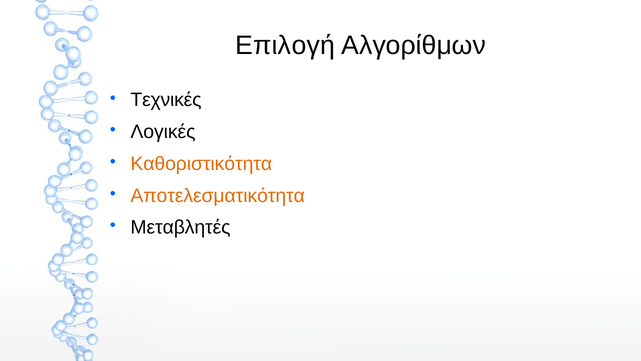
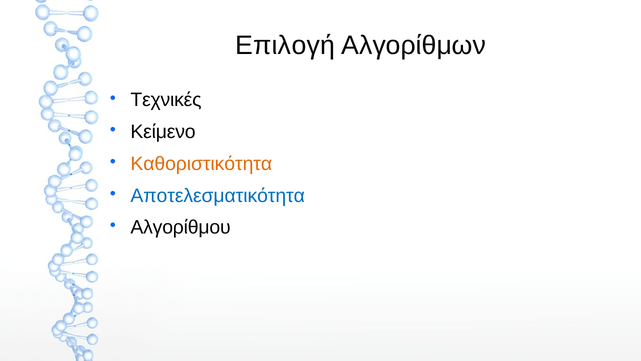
Λογικές: Λογικές -> Κείμενο (163, 132)
Αποτελεσματικότητα colour: orange -> blue (218, 195)
Μεταβλητές: Μεταβλητές -> Αλγορίθμου (181, 227)
